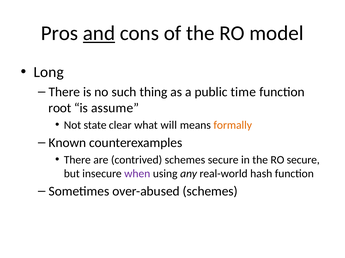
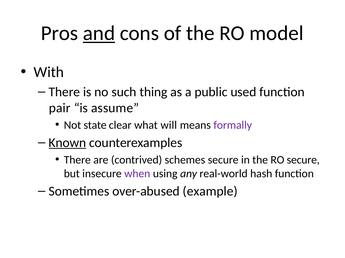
Long: Long -> With (49, 72)
time: time -> used (243, 92)
root: root -> pair (60, 108)
formally colour: orange -> purple (233, 125)
Known underline: none -> present (67, 143)
over-abused schemes: schemes -> example (210, 192)
